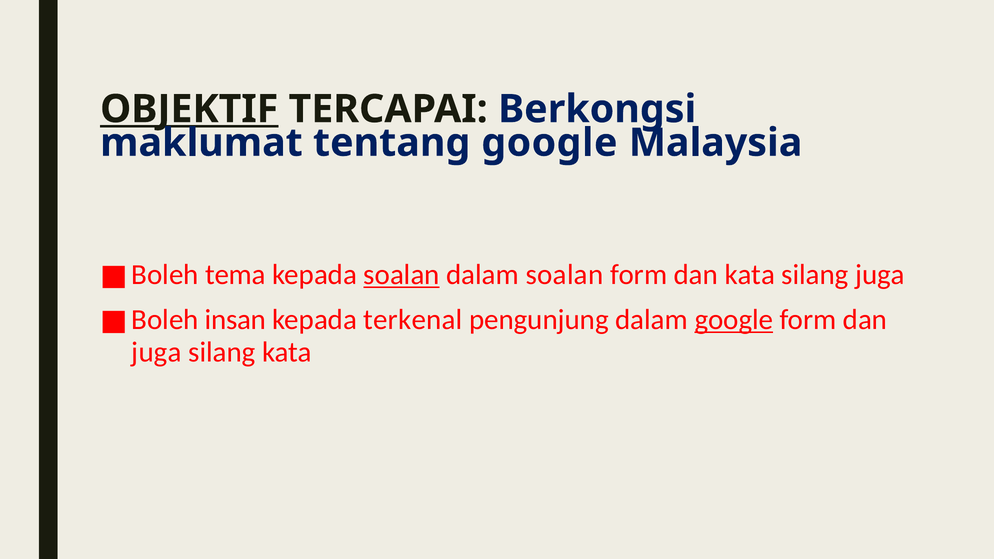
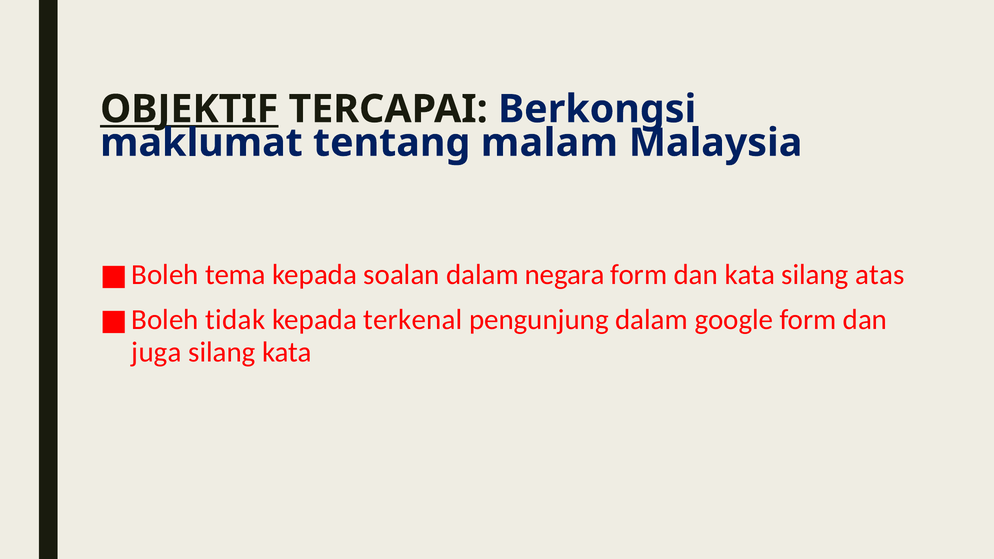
tentang google: google -> malam (549, 143)
soalan underline: present -> none (402, 275)
dalam soalan: soalan -> negara (565, 275)
silang juga: juga -> atas (880, 275)
insan: insan -> tidak (235, 320)
google underline: present -> none (734, 320)
